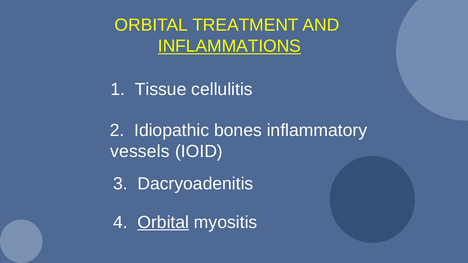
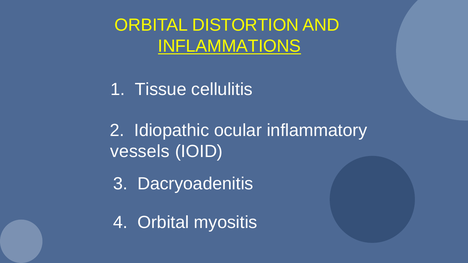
TREATMENT: TREATMENT -> DISTORTION (246, 25)
bones: bones -> ocular (238, 130)
Orbital underline: present -> none (163, 223)
